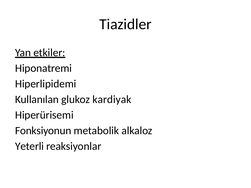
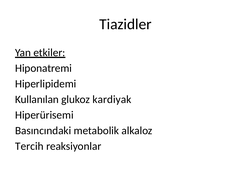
Fonksiyonun: Fonksiyonun -> Basıncındaki (43, 131)
Yeterli: Yeterli -> Tercih (29, 146)
